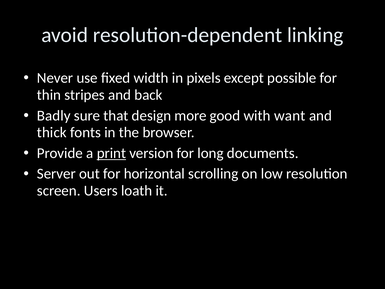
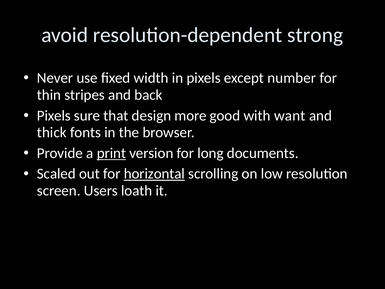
linking: linking -> strong (315, 35)
possible: possible -> number (292, 78)
Badly: Badly -> Pixels (54, 115)
Server: Server -> Scaled (56, 174)
horizontal underline: none -> present (154, 174)
